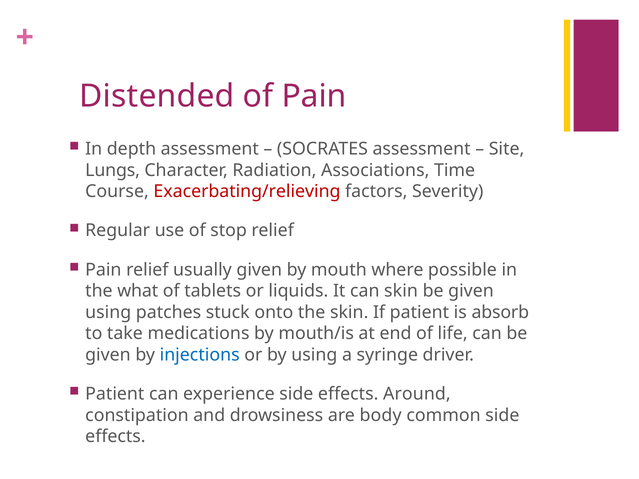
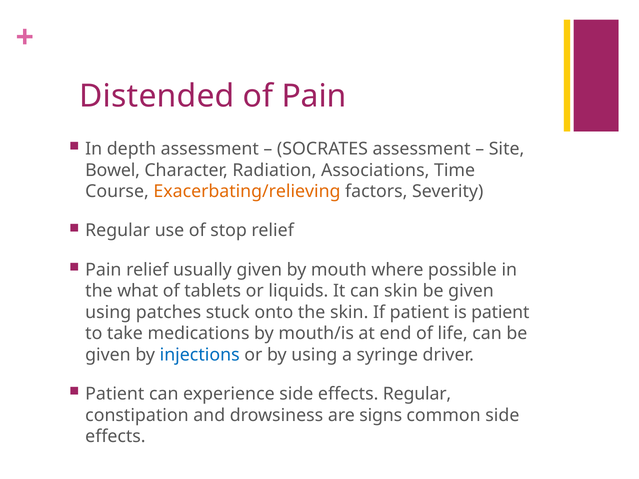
Lungs: Lungs -> Bowel (113, 170)
Exacerbating/relieving colour: red -> orange (247, 192)
is absorb: absorb -> patient (500, 312)
effects Around: Around -> Regular (417, 394)
body: body -> signs (381, 415)
